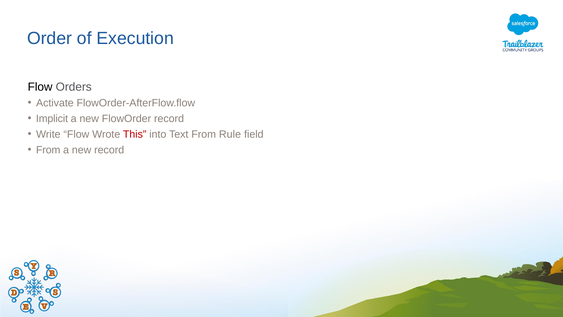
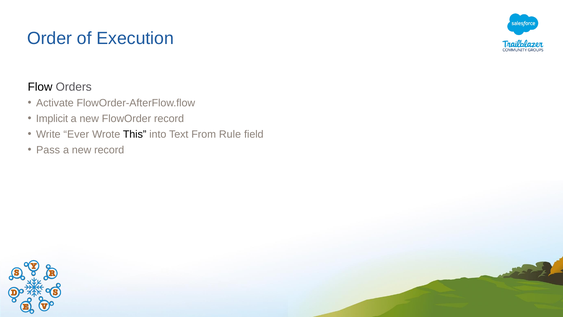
Write Flow: Flow -> Ever (76, 134)
This colour: red -> black (135, 134)
From: From -> Pass (48, 150)
